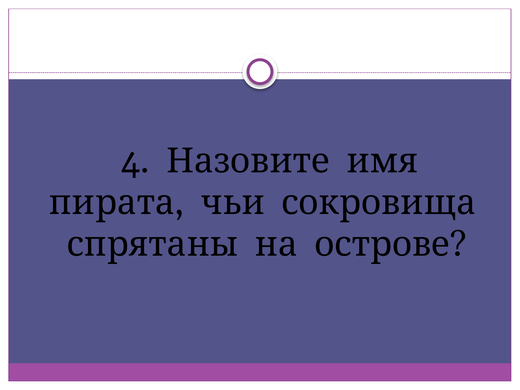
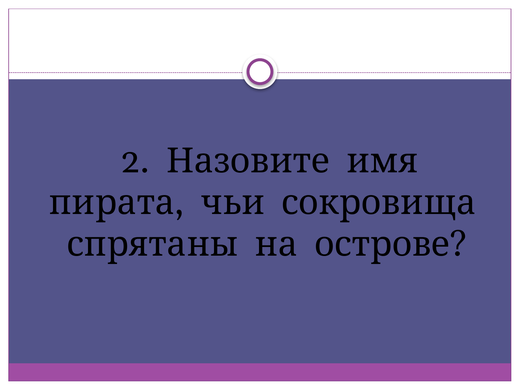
4: 4 -> 2 (135, 161)
